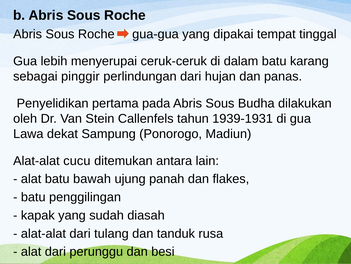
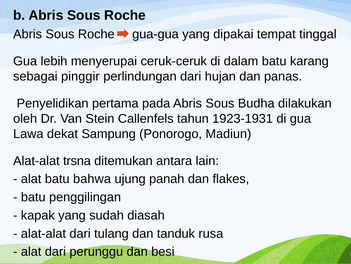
1939-1931: 1939-1931 -> 1923-1931 (243, 118)
cucu: cucu -> trsna (77, 160)
bawah: bawah -> bahwa (92, 179)
